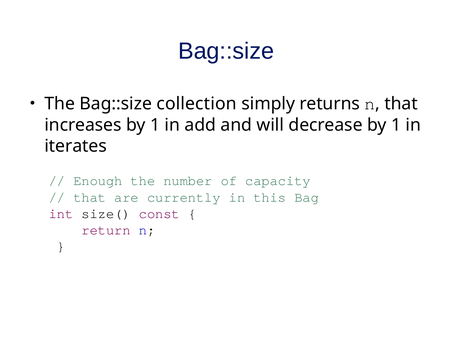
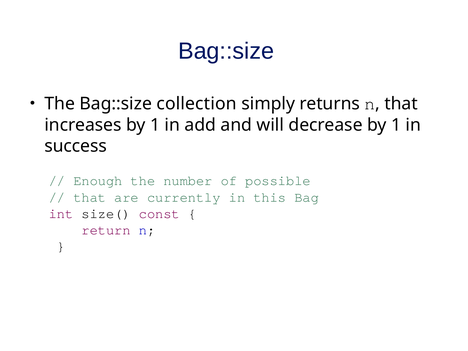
iterates: iterates -> success (76, 146)
capacity: capacity -> possible (278, 181)
